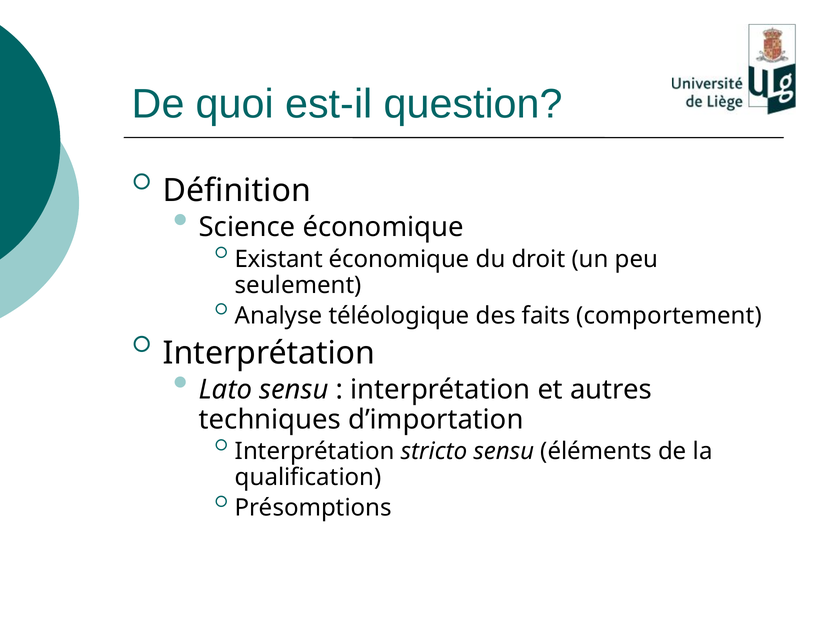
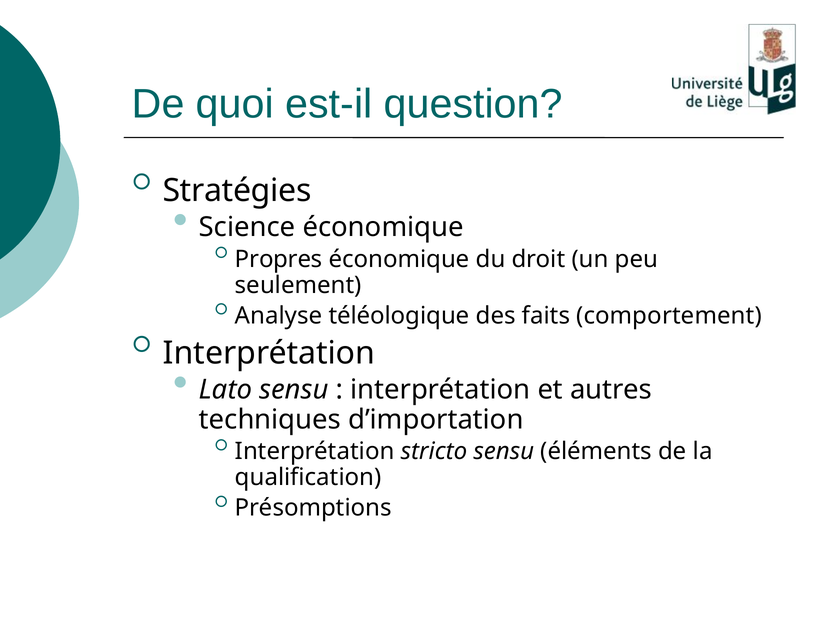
Définition: Définition -> Stratégies (237, 190)
Existant: Existant -> Propres (279, 259)
